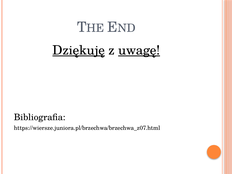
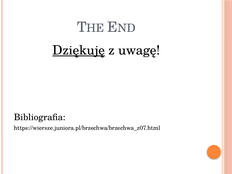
uwagę underline: present -> none (139, 50)
